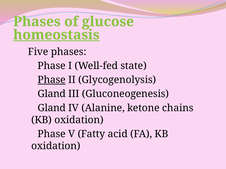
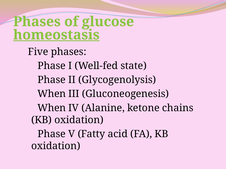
Phase underline: present -> none (52, 80)
Gland: Gland -> When (52, 94)
Gland: Gland -> When (52, 108)
